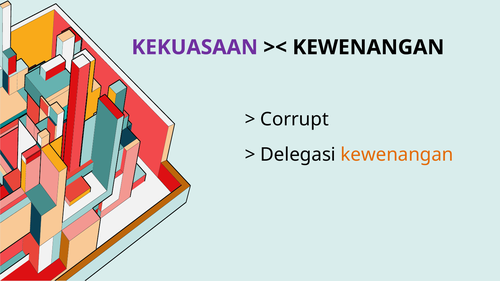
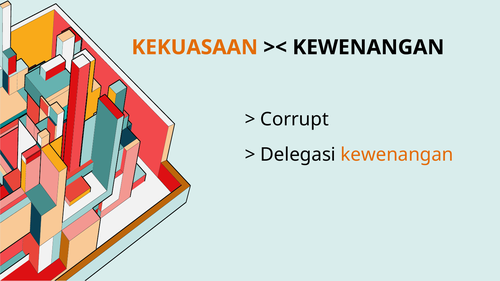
KEKUASAAN colour: purple -> orange (195, 47)
